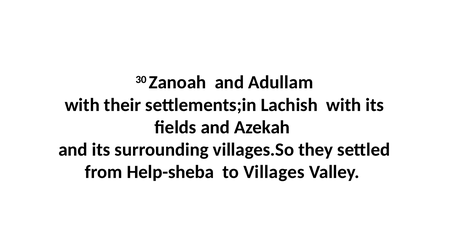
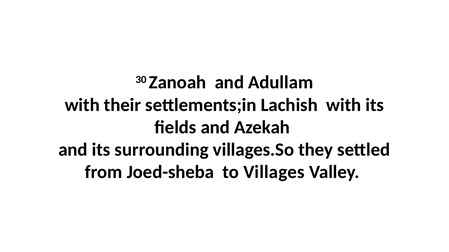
Help-sheba: Help-sheba -> Joed-sheba (170, 172)
